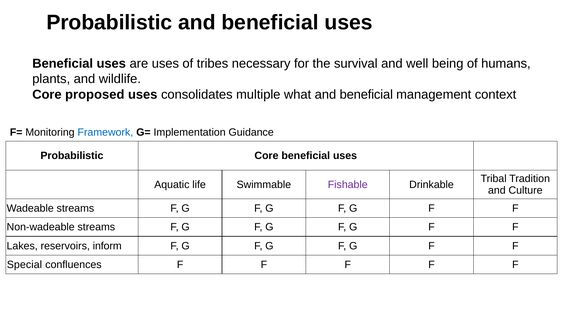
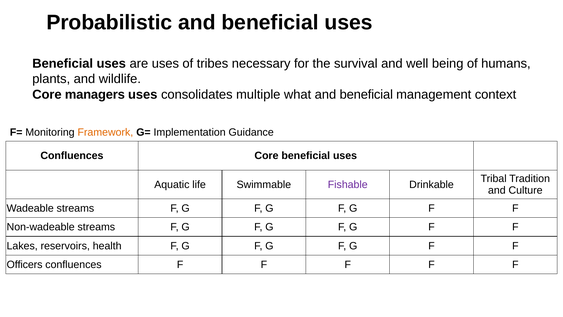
proposed: proposed -> managers (95, 94)
Framework colour: blue -> orange (105, 132)
Probabilistic: Probabilistic -> Confluences (72, 156)
inform: inform -> health (107, 246)
Special: Special -> Officers (25, 264)
